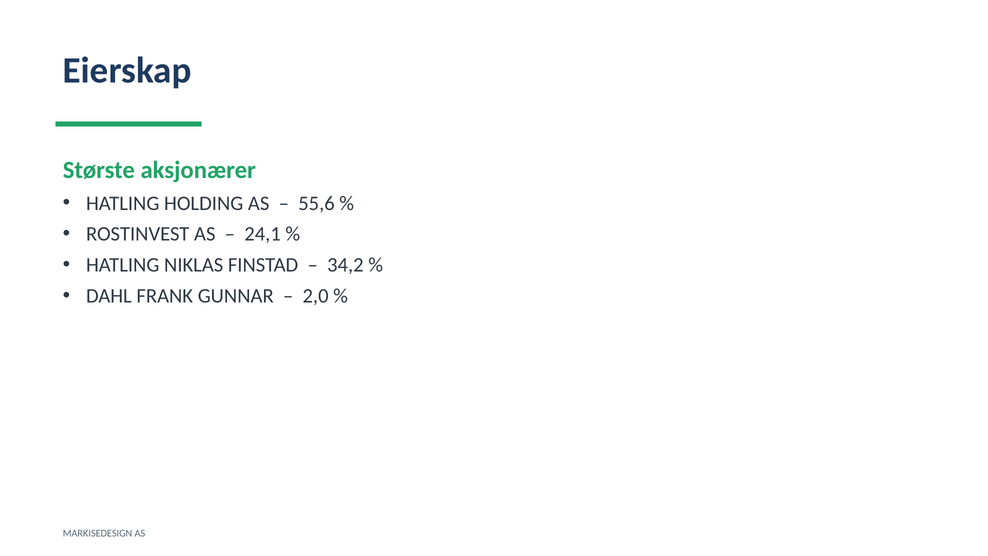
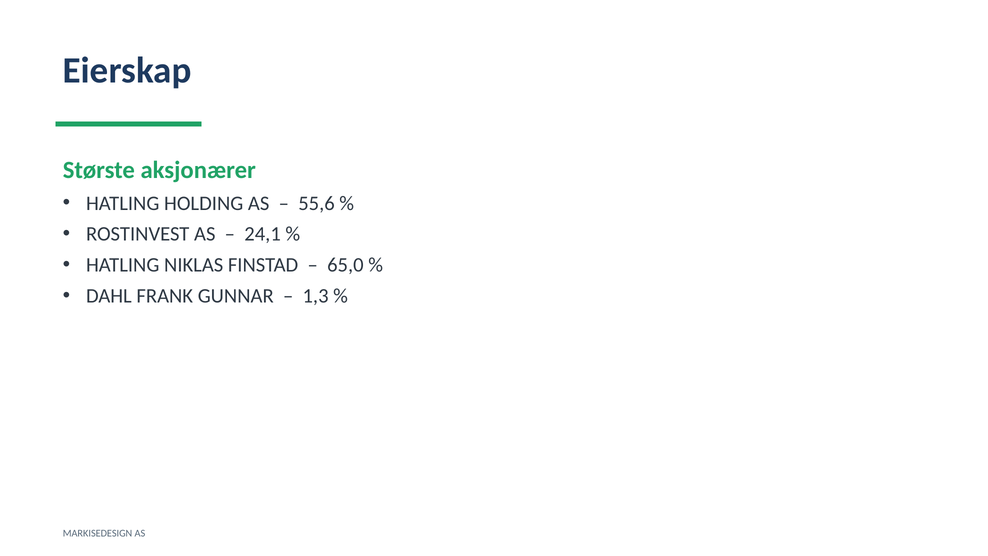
34,2: 34,2 -> 65,0 (345, 265)
2,0: 2,0 -> 1,3 (316, 296)
